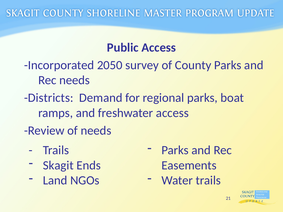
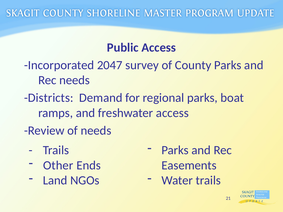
2050: 2050 -> 2047 (110, 65)
Skagit: Skagit -> Other (58, 165)
